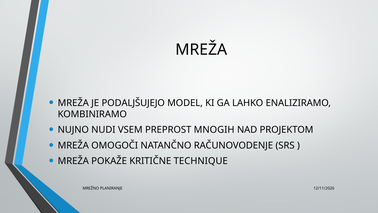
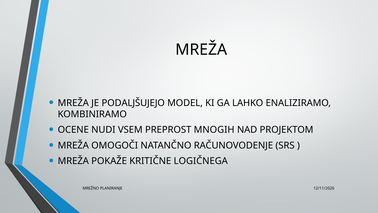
NUJNO: NUJNO -> OCENE (73, 130)
TECHNIQUE: TECHNIQUE -> LOGIČNEGA (201, 161)
